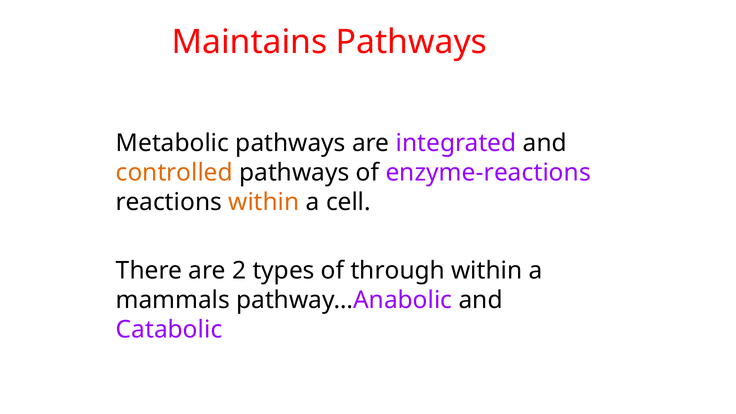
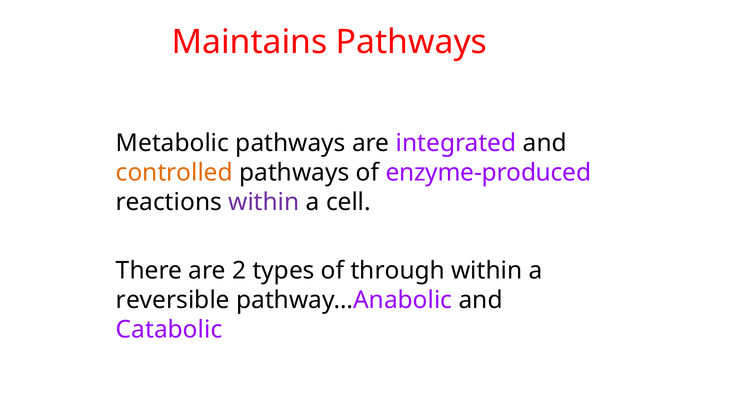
enzyme-reactions: enzyme-reactions -> enzyme-produced (488, 172)
within colour: orange -> purple (264, 202)
mammals: mammals -> reversible (173, 300)
